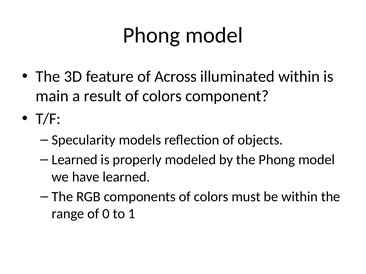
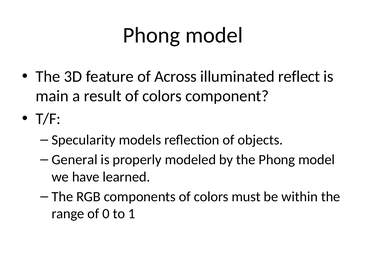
illuminated within: within -> reflect (299, 77)
Learned: Learned -> General (75, 160)
